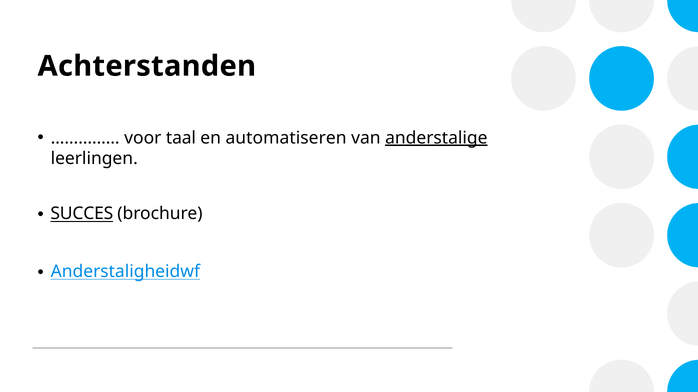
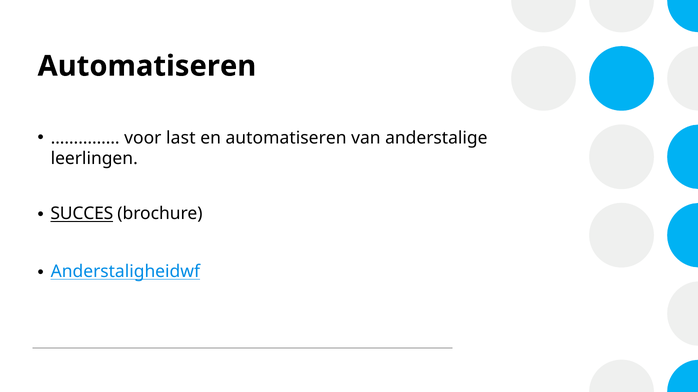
Achterstanden: Achterstanden -> Automatiseren (147, 66)
taal: taal -> last (181, 138)
anderstalige underline: present -> none (436, 138)
